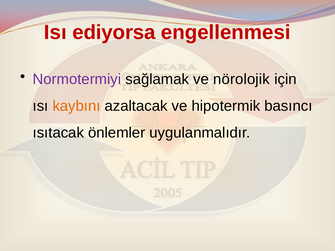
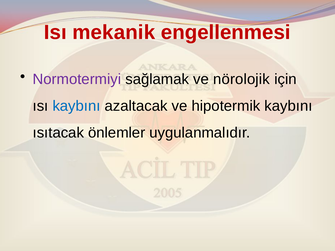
ediyorsa: ediyorsa -> mekanik (114, 32)
kaybını colour: orange -> blue (77, 106)
hipotermik basıncı: basıncı -> kaybını (288, 106)
